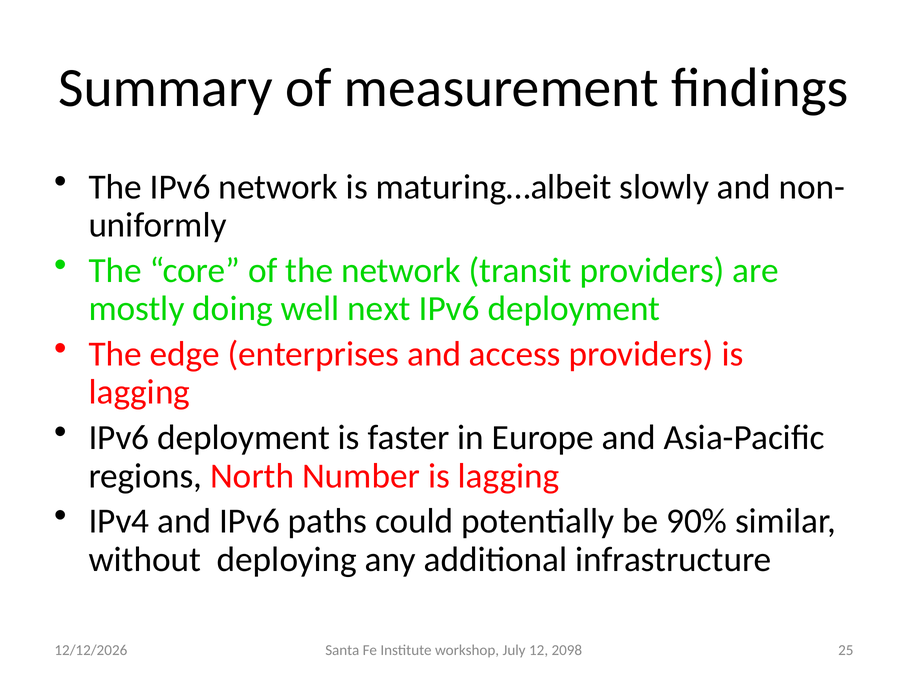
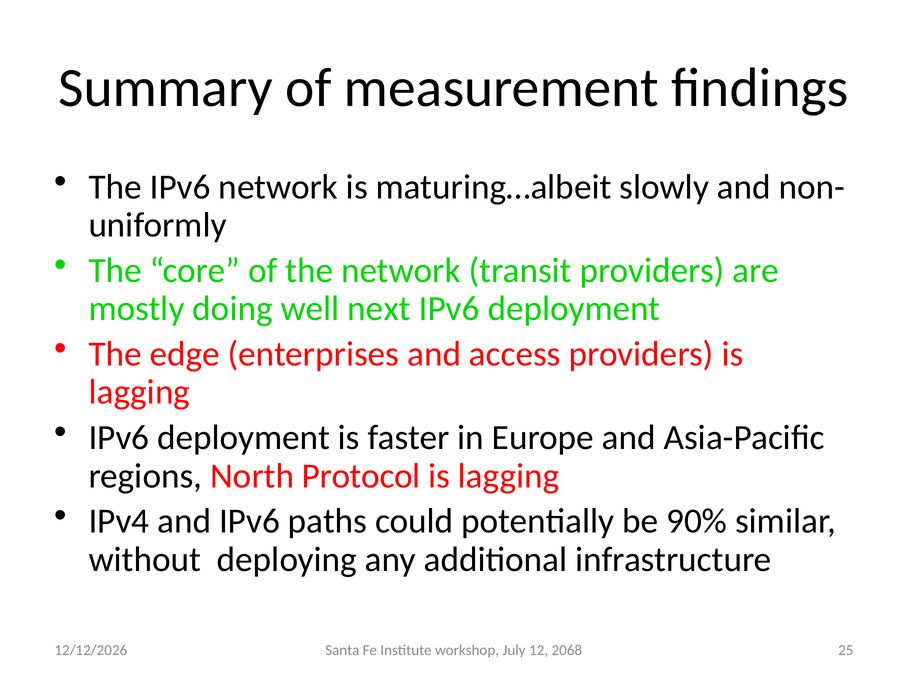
Number: Number -> Protocol (361, 476)
2098: 2098 -> 2068 (567, 650)
